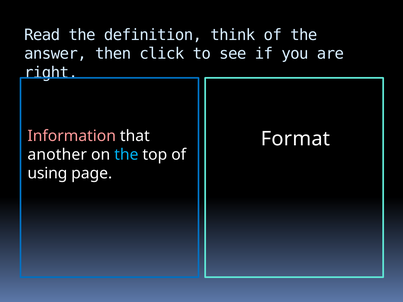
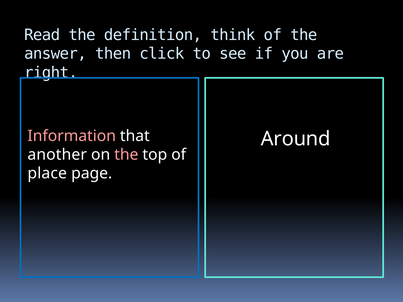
Format: Format -> Around (296, 139)
the colour: light blue -> pink (126, 155)
using: using -> place (47, 174)
